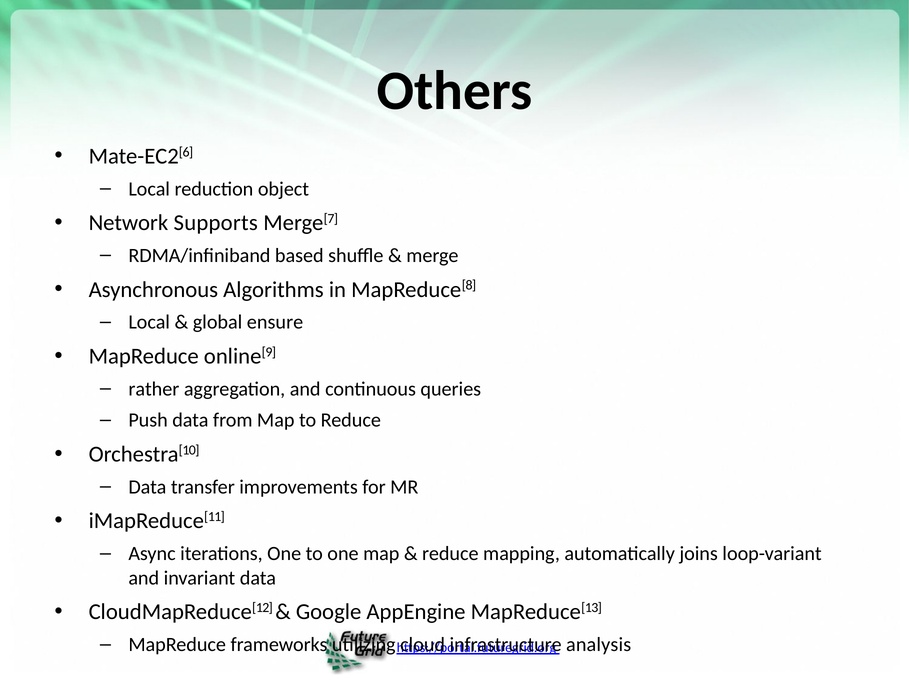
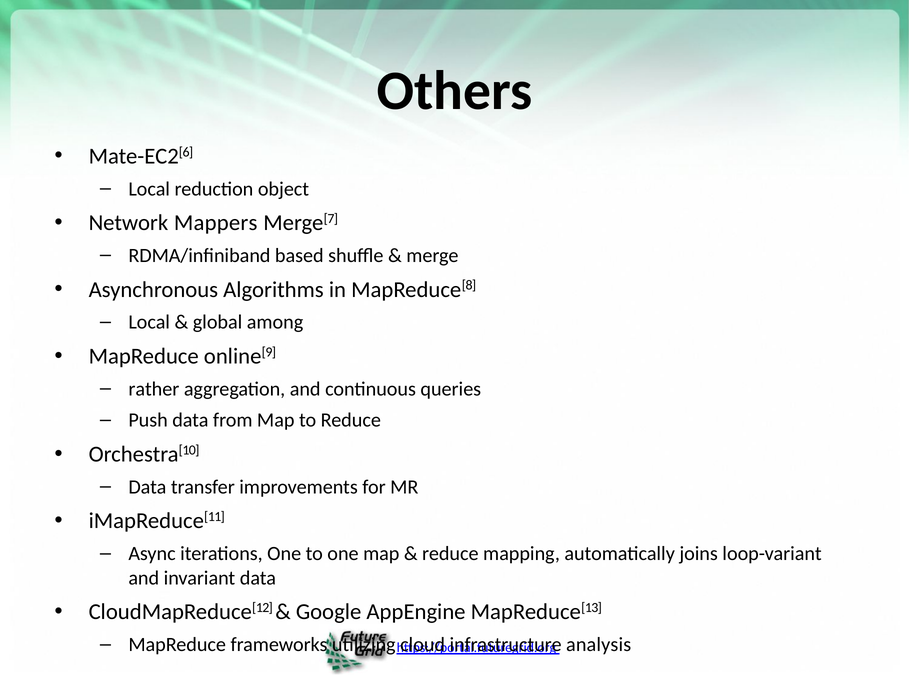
Supports: Supports -> Mappers (216, 223)
ensure: ensure -> among (275, 322)
